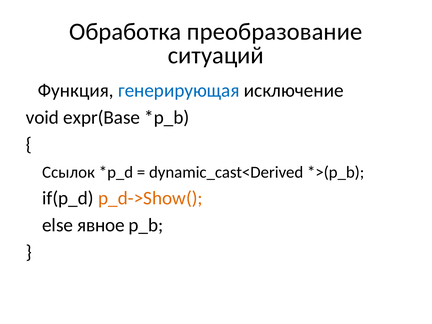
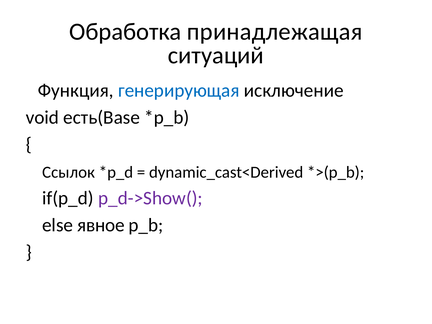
преобразование: преобразование -> принадлежащая (275, 32)
expr(Base: expr(Base -> есть(Base (102, 118)
p_d->Show( colour: orange -> purple (150, 198)
